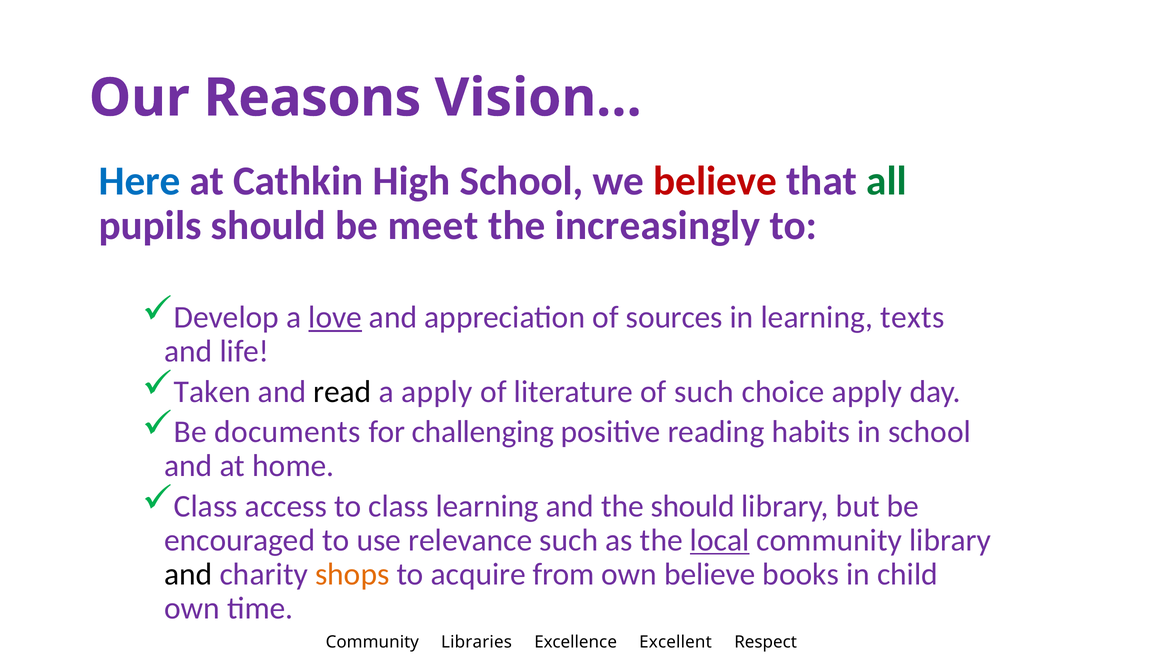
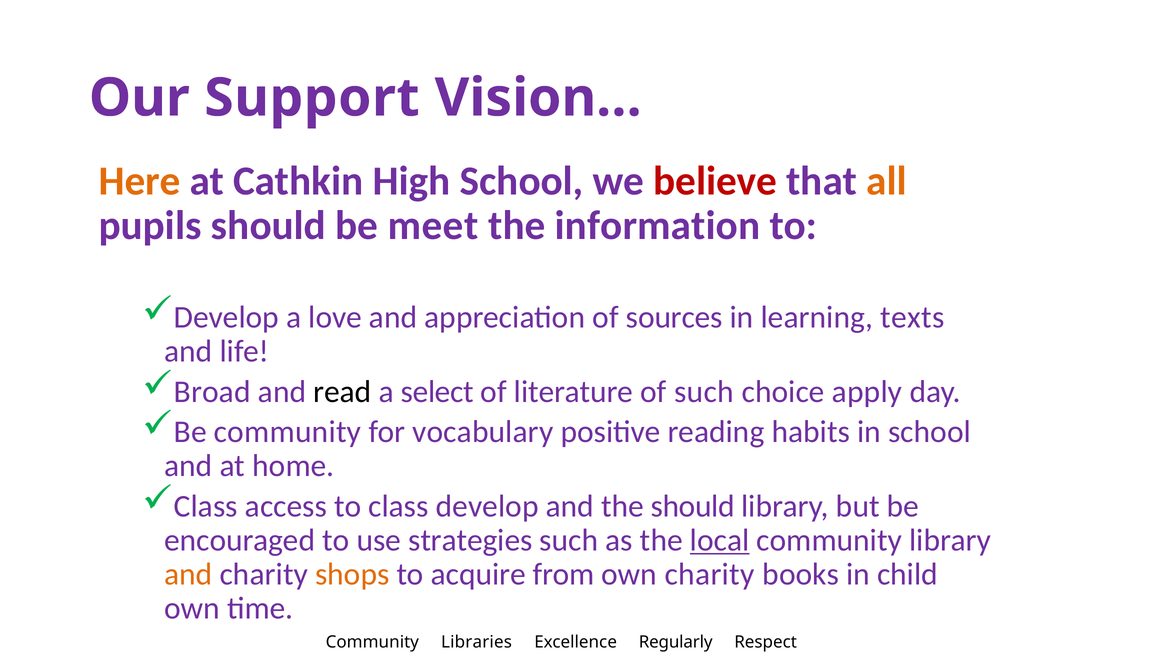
Reasons: Reasons -> Support (312, 98)
Here colour: blue -> orange (140, 181)
all colour: green -> orange (886, 181)
increasingly: increasingly -> information (658, 226)
love underline: present -> none (335, 317)
Taken: Taken -> Broad (212, 392)
a apply: apply -> select (437, 392)
Be documents: documents -> community (288, 432)
challenging: challenging -> vocabulary (483, 432)
class learning: learning -> develop (487, 506)
relevance: relevance -> strategies (470, 540)
and colour: black -> orange (188, 574)
own believe: believe -> charity (710, 574)
Excellent: Excellent -> Regularly (676, 642)
